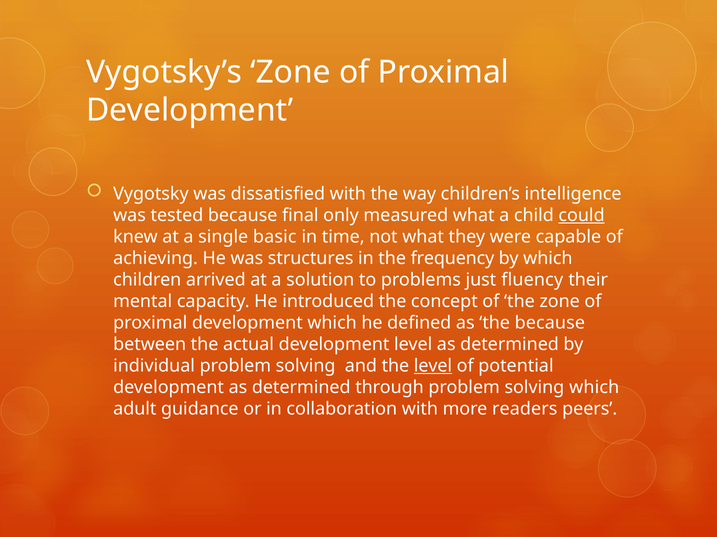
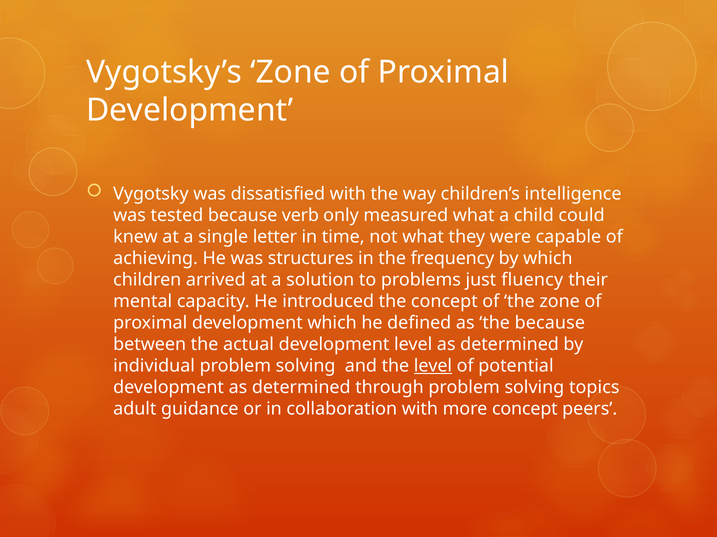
final: final -> verb (300, 216)
could underline: present -> none (582, 216)
basic: basic -> letter (275, 237)
solving which: which -> topics (594, 388)
more readers: readers -> concept (525, 409)
